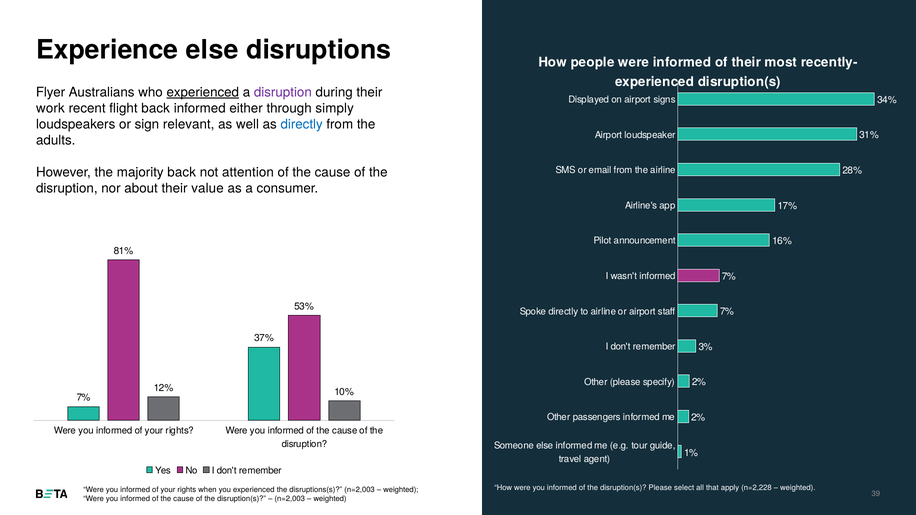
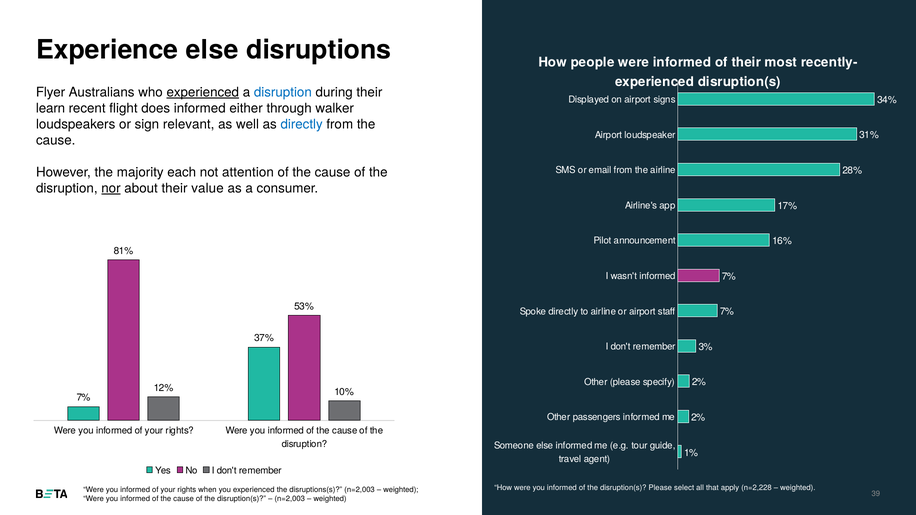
disruption colour: purple -> blue (283, 92)
work: work -> learn (51, 108)
flight back: back -> does (156, 108)
simply: simply -> walker (335, 108)
adults: adults -> cause (56, 140)
majority back: back -> each (182, 172)
nor underline: none -> present (111, 188)
